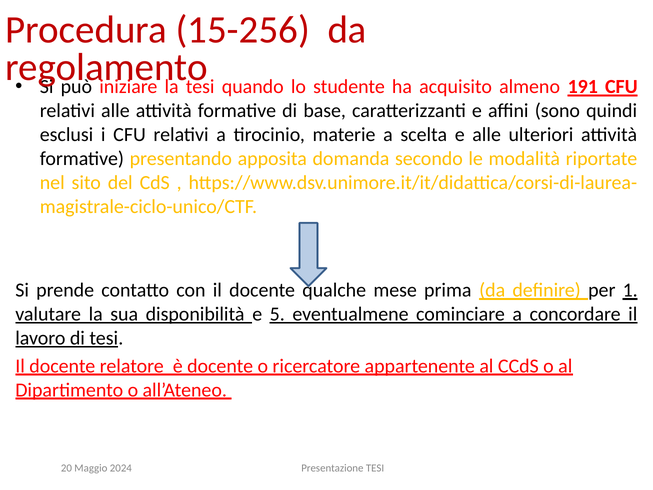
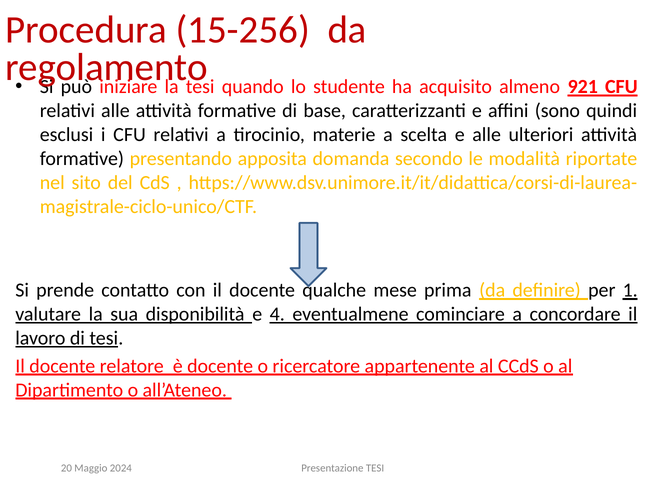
191: 191 -> 921 (583, 87)
5: 5 -> 4 (277, 314)
